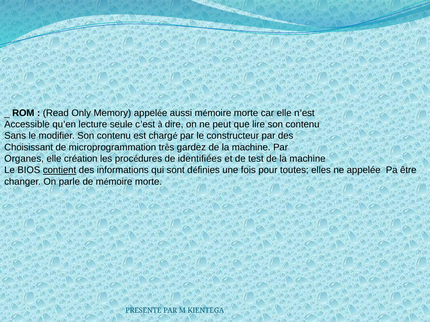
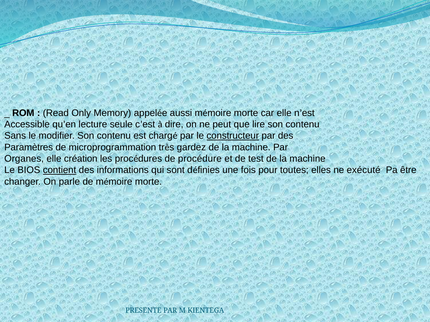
constructeur underline: none -> present (233, 136)
Choisissant: Choisissant -> Paramètres (29, 147)
identifiées: identifiées -> procédure (200, 159)
ne appelée: appelée -> exécuté (364, 170)
